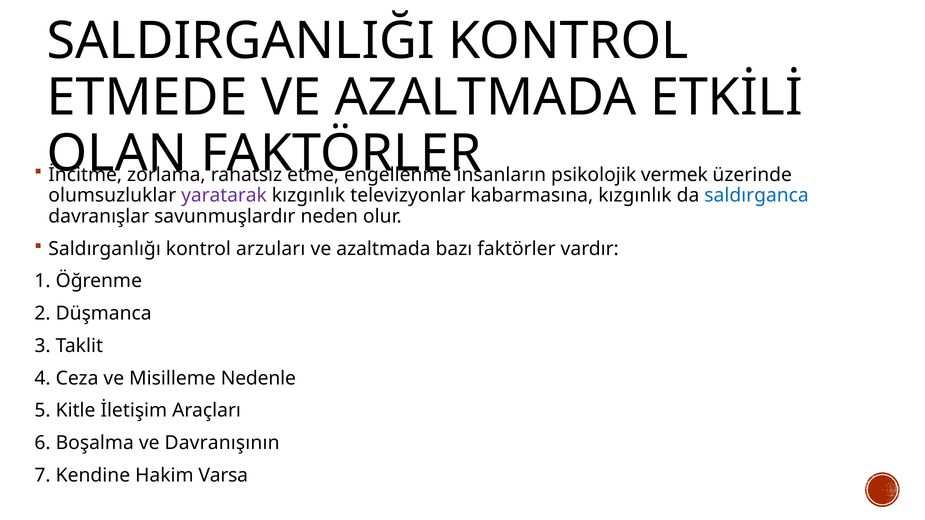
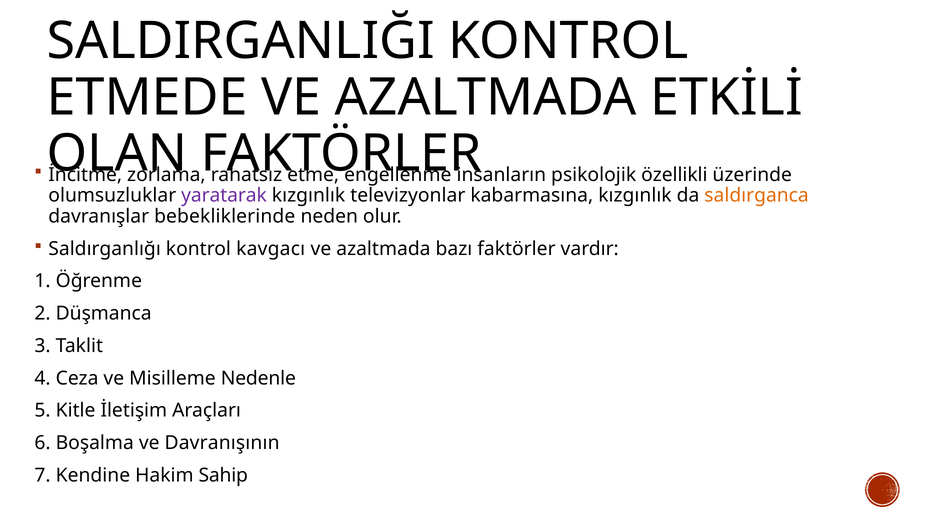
vermek: vermek -> özellikli (674, 175)
saldırganca colour: blue -> orange (757, 196)
savunmuşlardır: savunmuşlardır -> bebekliklerinde (225, 216)
arzuları: arzuları -> kavgacı (271, 249)
Varsa: Varsa -> Sahip (223, 476)
